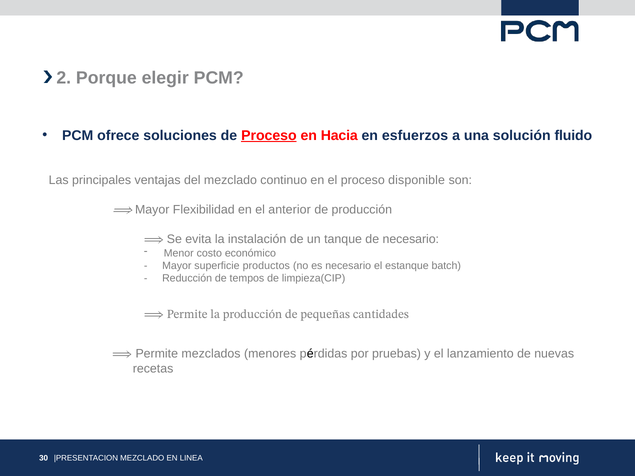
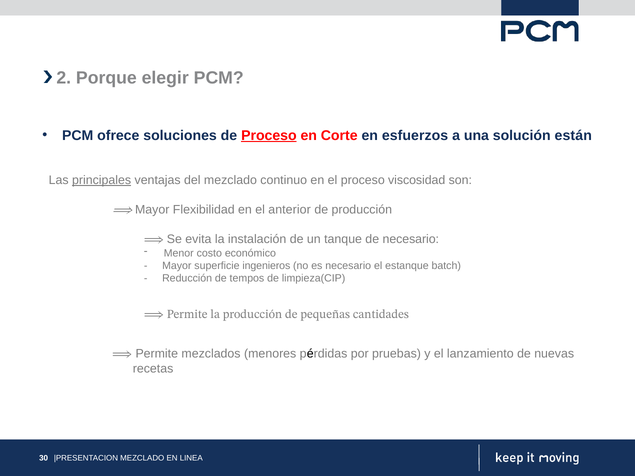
Hacia: Hacia -> Corte (339, 136)
fluido: fluido -> están (573, 136)
principales underline: none -> present (102, 180)
disponible: disponible -> viscosidad (417, 180)
productos: productos -> ingenieros (266, 266)
